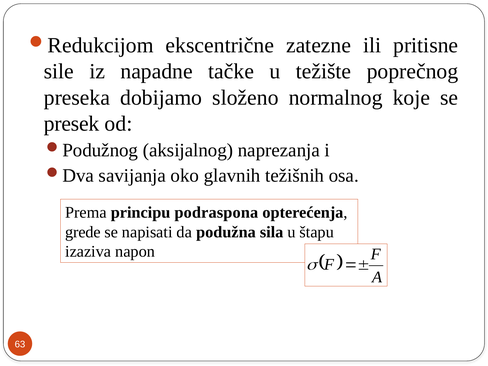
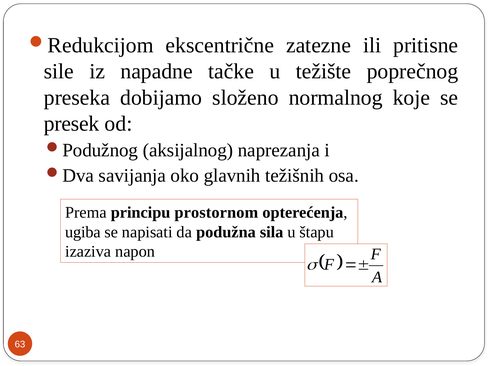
podraspona: podraspona -> prostornom (216, 213)
grede: grede -> ugiba (83, 232)
